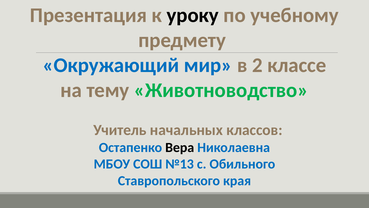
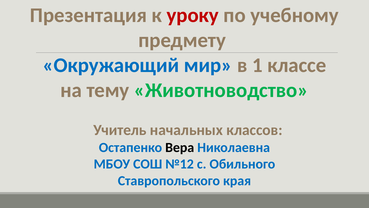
уроку colour: black -> red (193, 15)
2: 2 -> 1 (257, 65)
№13: №13 -> №12 (180, 164)
